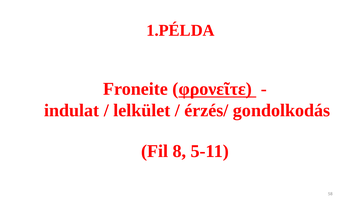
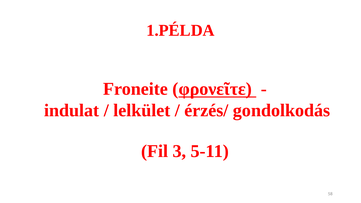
8: 8 -> 3 (179, 151)
